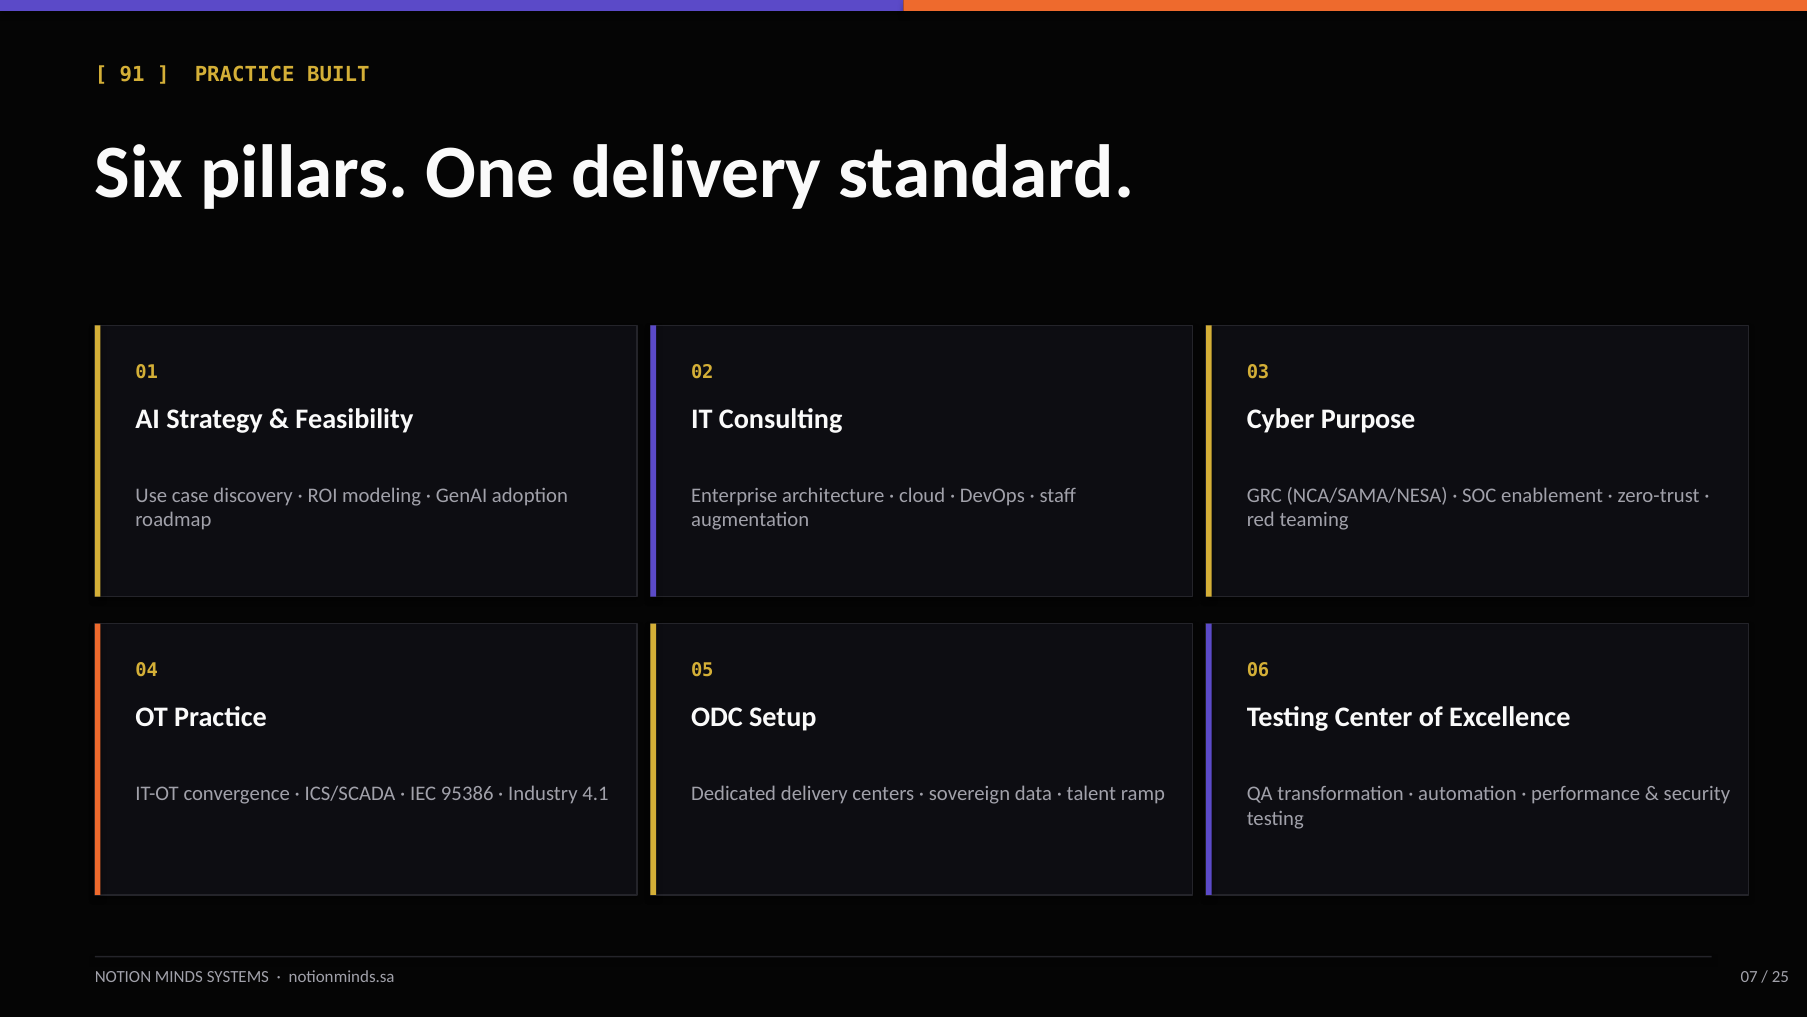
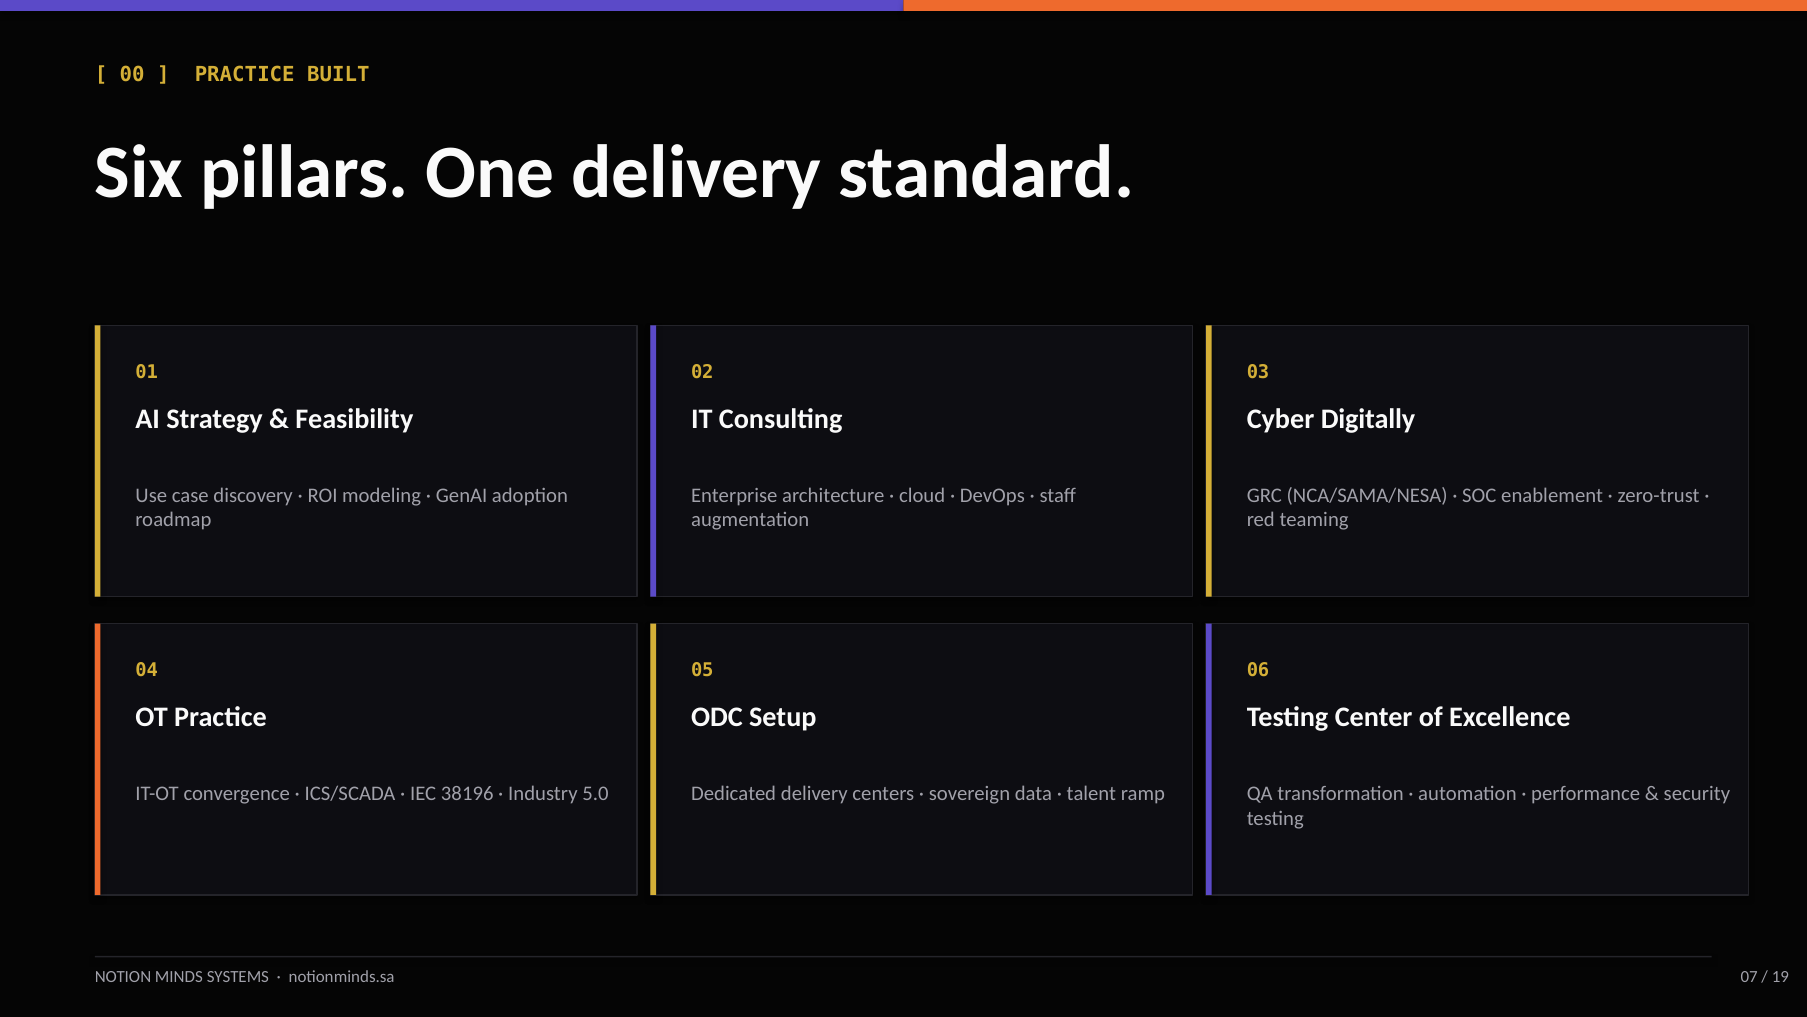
91: 91 -> 00 (132, 75)
Purpose: Purpose -> Digitally (1368, 419)
95386: 95386 -> 38196 (467, 793)
4.1: 4.1 -> 5.0 (595, 793)
25: 25 -> 19 (1780, 976)
